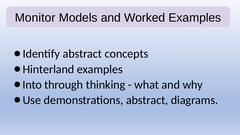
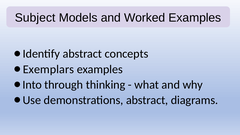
Monitor: Monitor -> Subject (35, 18)
Hinterland: Hinterland -> Exemplars (48, 69)
